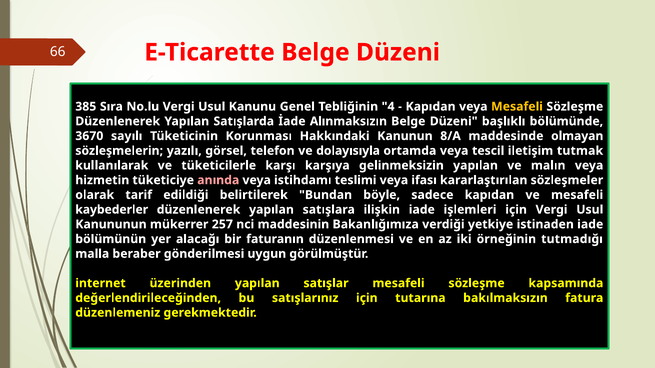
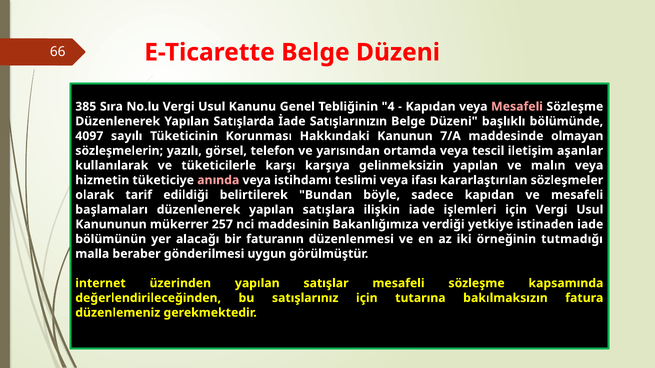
Mesafeli colour: yellow -> pink (517, 107)
Alınmaksızın: Alınmaksızın -> Satışlarınızın (348, 121)
3670: 3670 -> 4097 (89, 136)
8/A: 8/A -> 7/A (451, 136)
dolayısıyla: dolayısıyla -> yarısından (348, 151)
tutmak: tutmak -> aşanlar (580, 151)
kaybederler: kaybederler -> başlamaları (112, 210)
